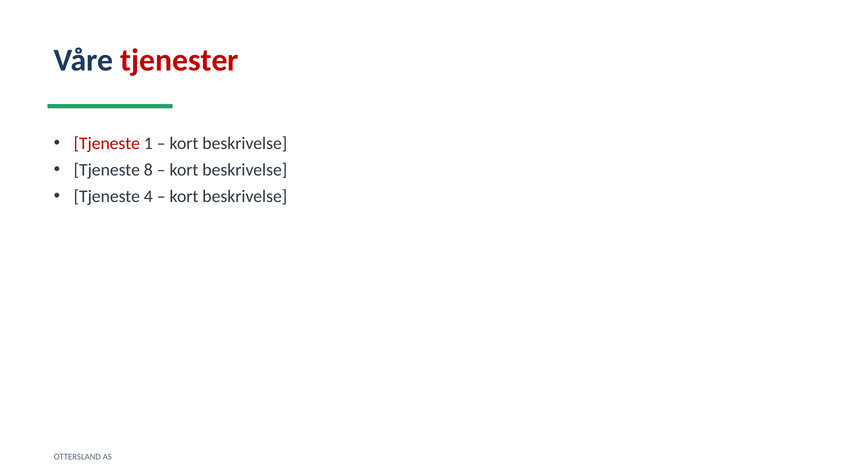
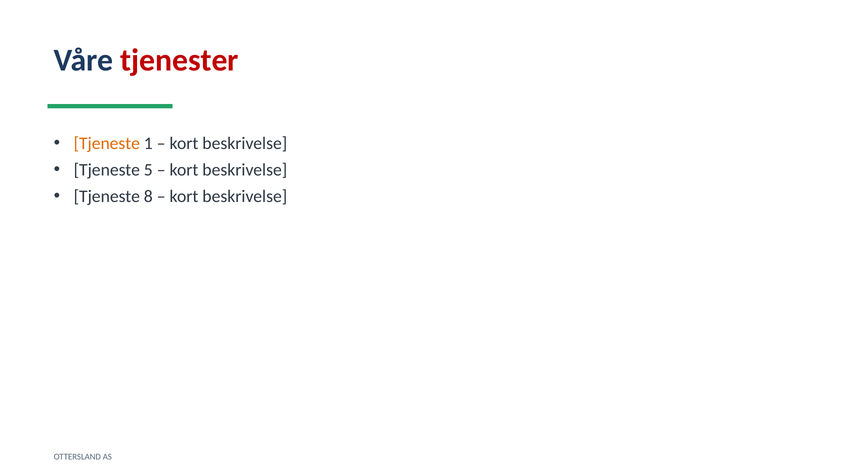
Tjeneste colour: red -> orange (107, 143)
8: 8 -> 5 (148, 170)
4: 4 -> 8 (148, 196)
